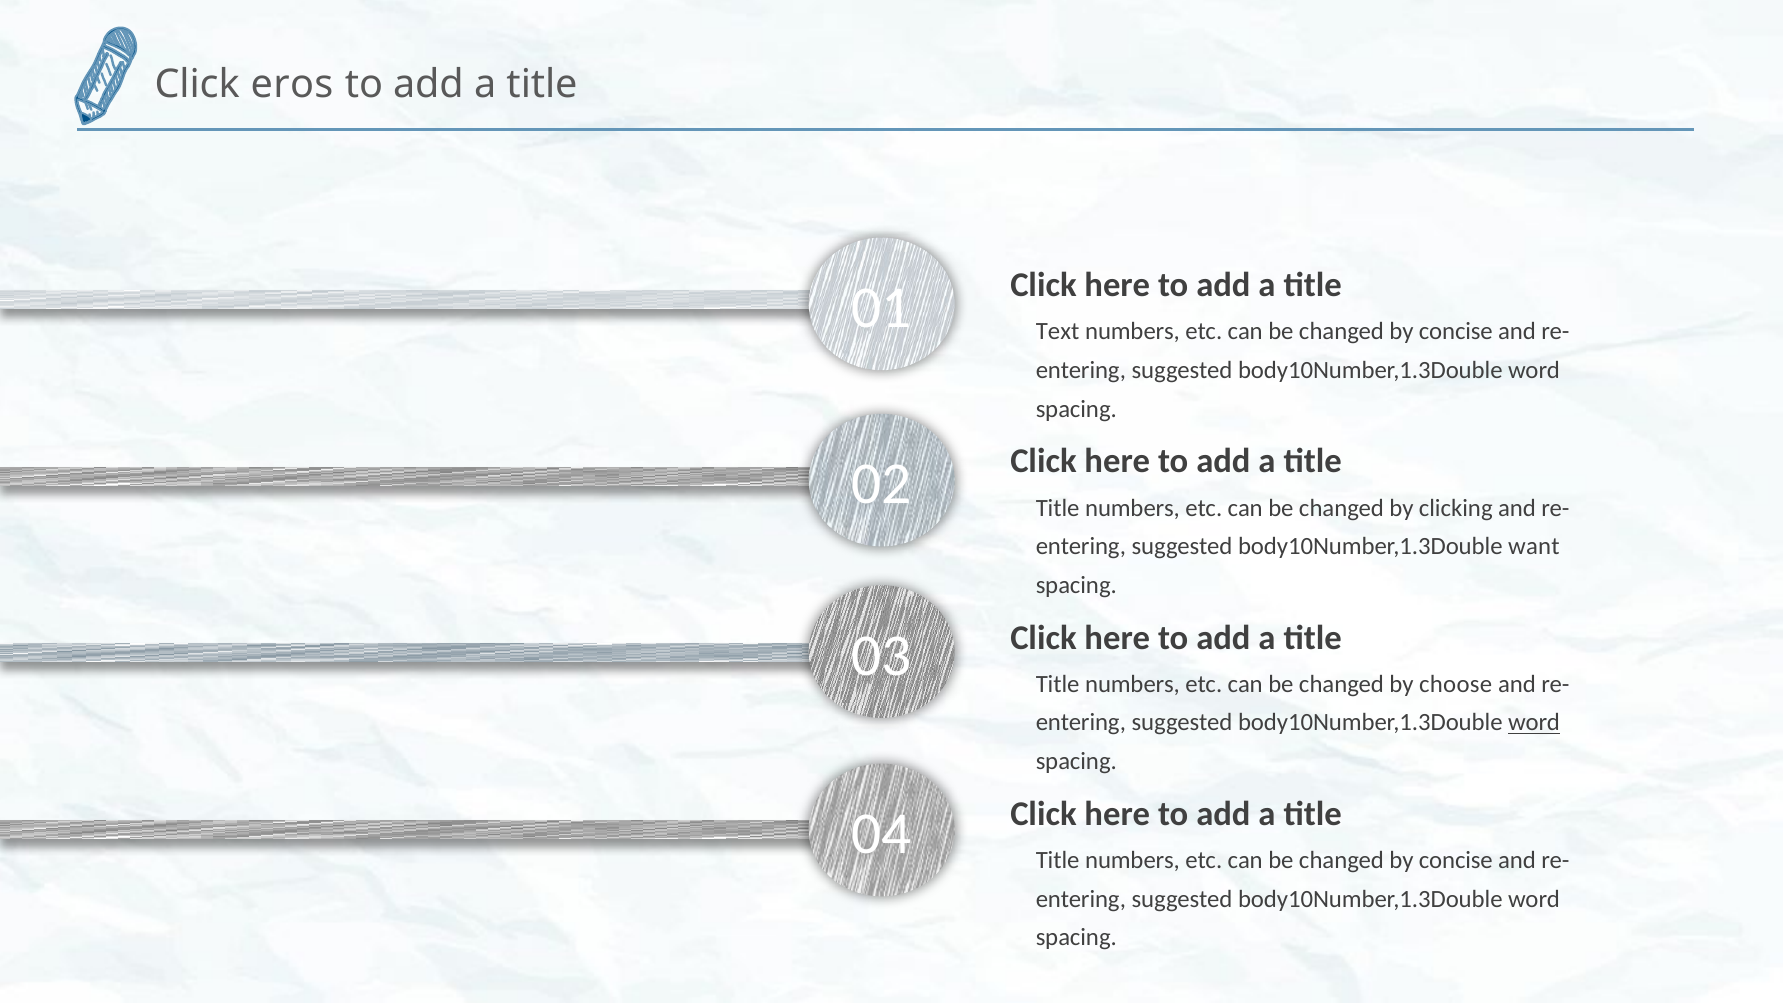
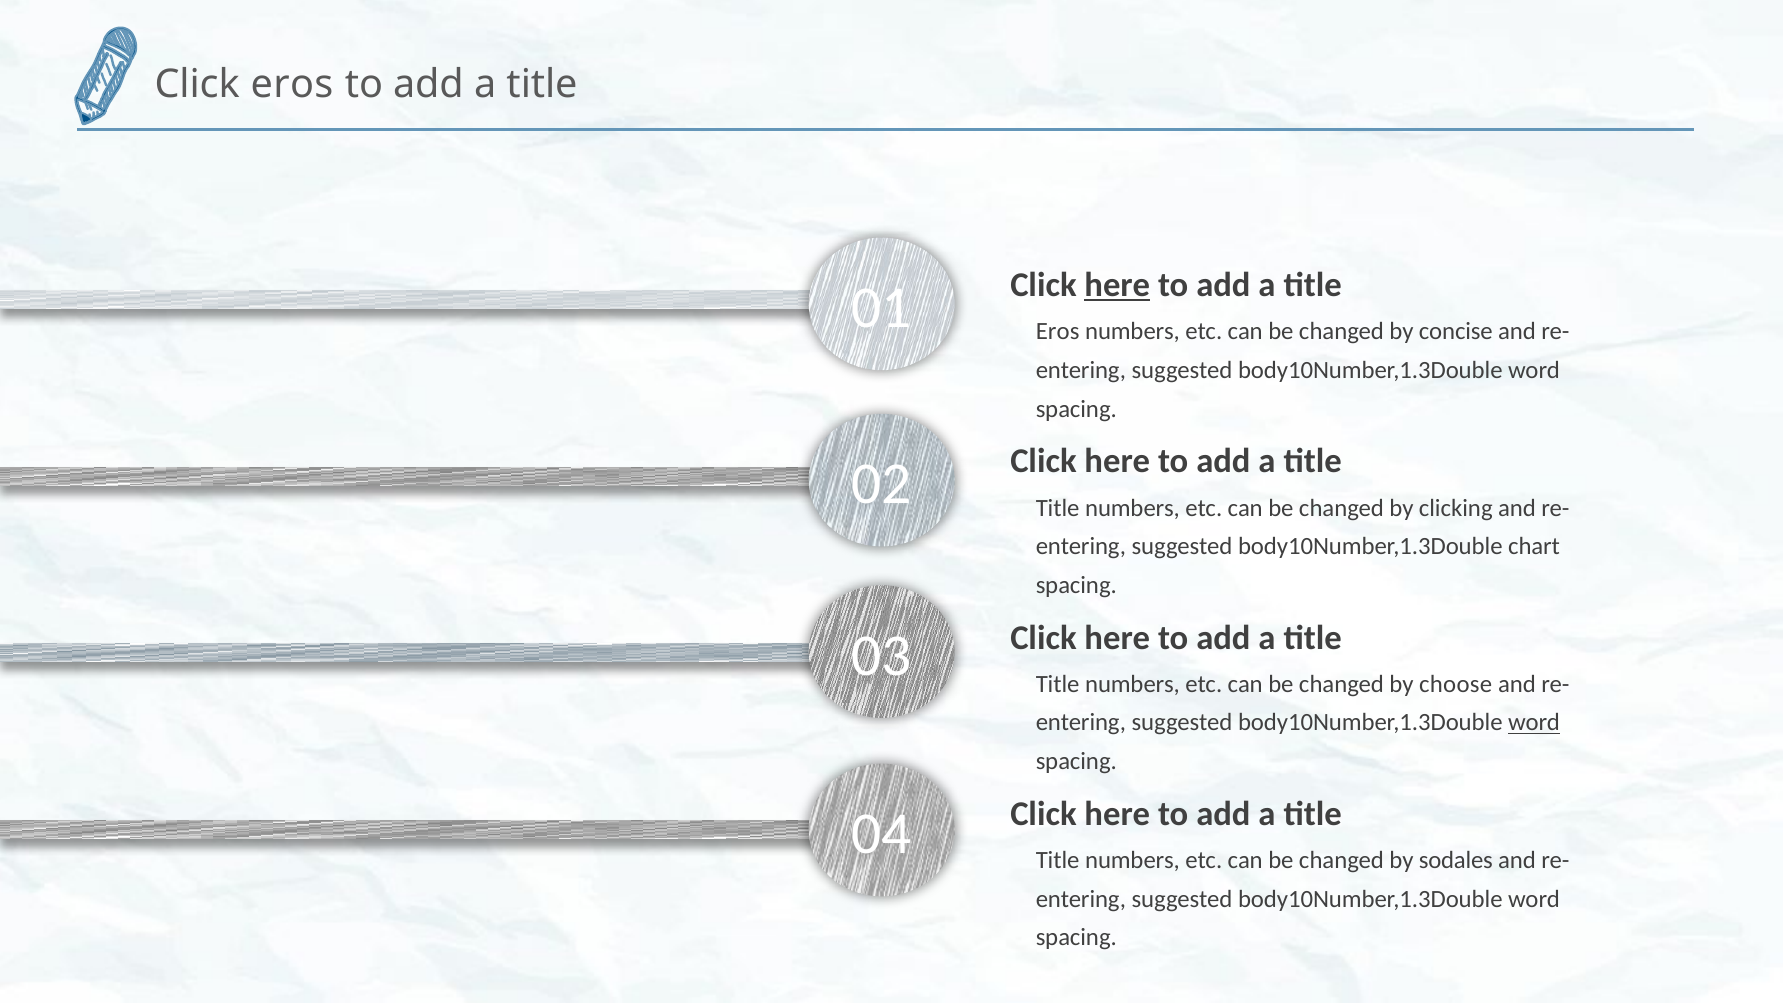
here underline: none -> present (1117, 285)
Text: Text -> Eros (1058, 332)
want: want -> chart (1534, 547)
concise: concise -> sodales (1456, 861)
